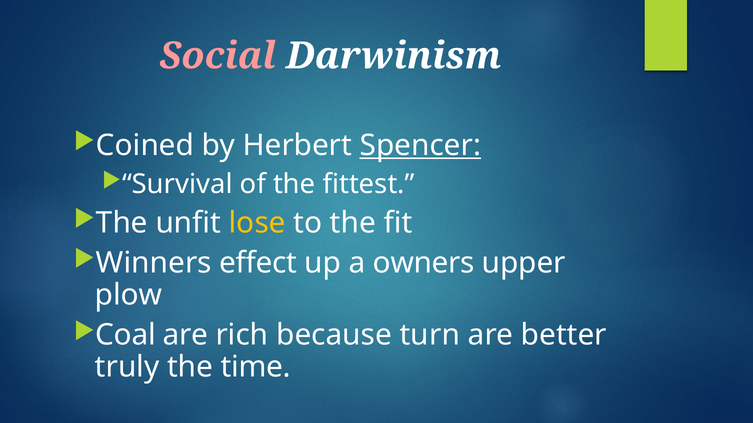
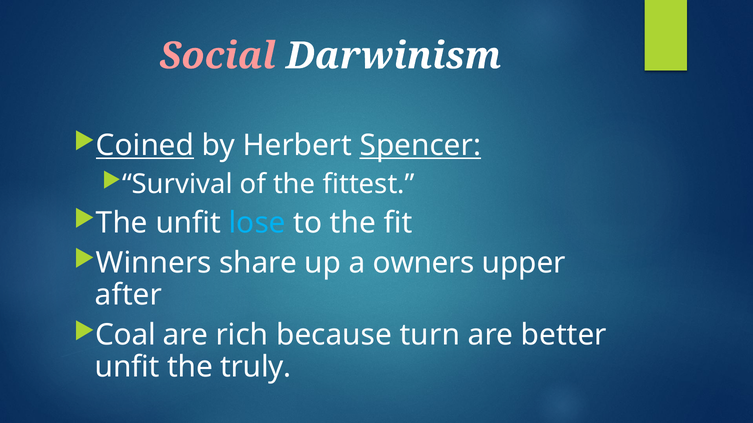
Coined underline: none -> present (145, 146)
lose colour: yellow -> light blue (257, 223)
effect: effect -> share (258, 263)
plow: plow -> after (129, 295)
truly: truly -> unfit (127, 368)
time: time -> truly (256, 368)
